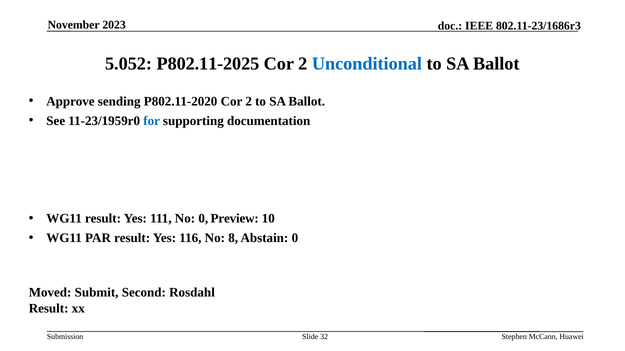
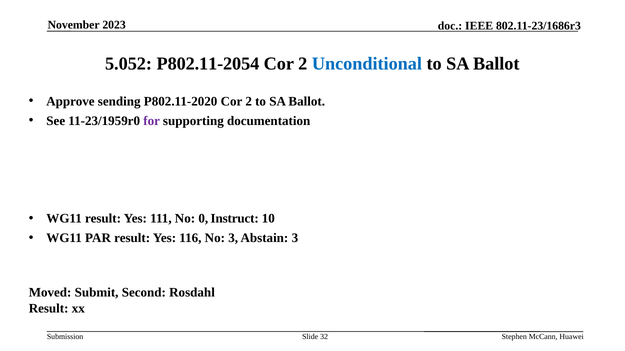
P802.11-2025: P802.11-2025 -> P802.11-2054 (208, 64)
for colour: blue -> purple (152, 121)
Preview: Preview -> Instruct (235, 219)
No 8: 8 -> 3 (233, 238)
Abstain 0: 0 -> 3 (295, 238)
